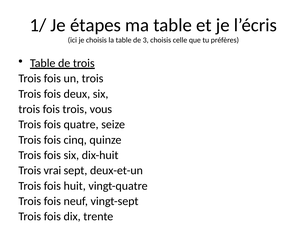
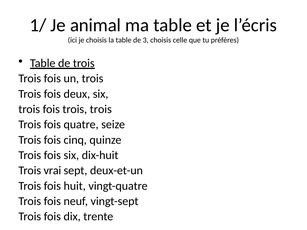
étapes: étapes -> animal (96, 25)
fois trois vous: vous -> trois (101, 109)
